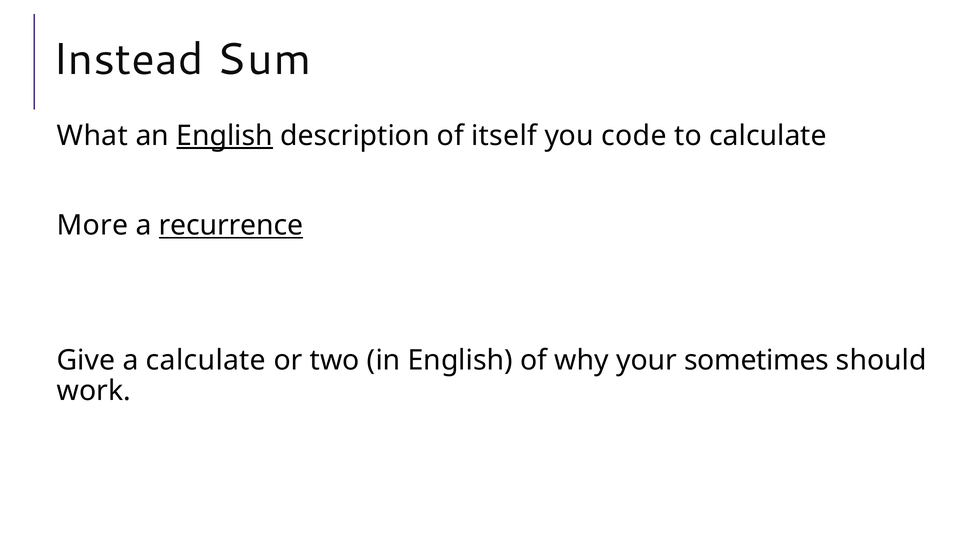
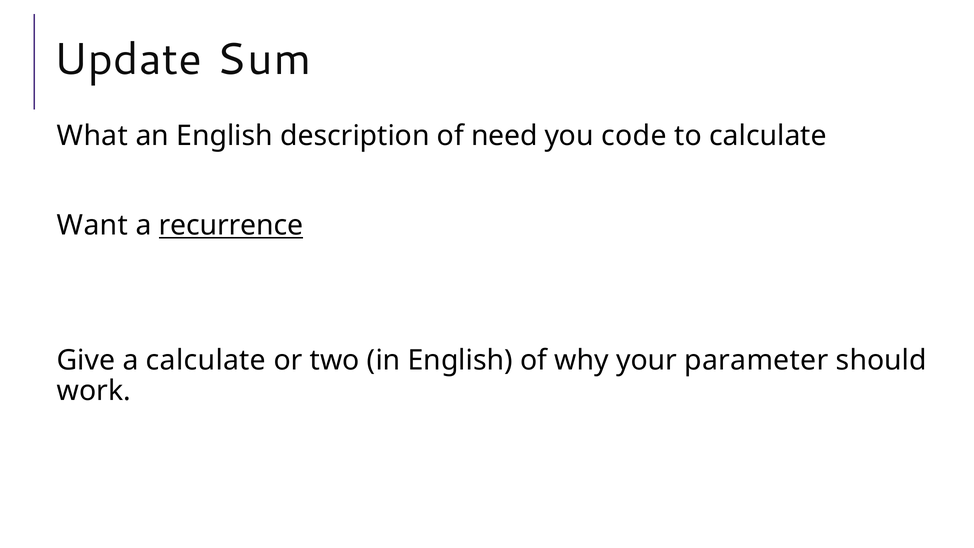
Instead: Instead -> Update (128, 60)
English underline: present -> none (225, 136)
itself: itself -> need (504, 136)
More: More -> Want (92, 226)
sometimes: sometimes -> parameter (756, 360)
